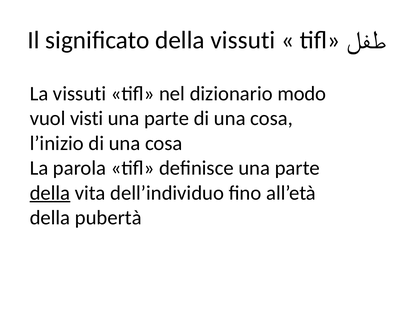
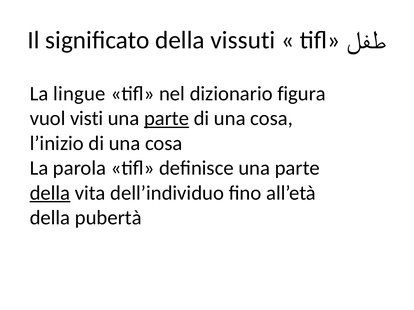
La vissuti: vissuti -> lingue (79, 94)
modo: modo -> figura (302, 94)
parte underline: none -> present (167, 119)
